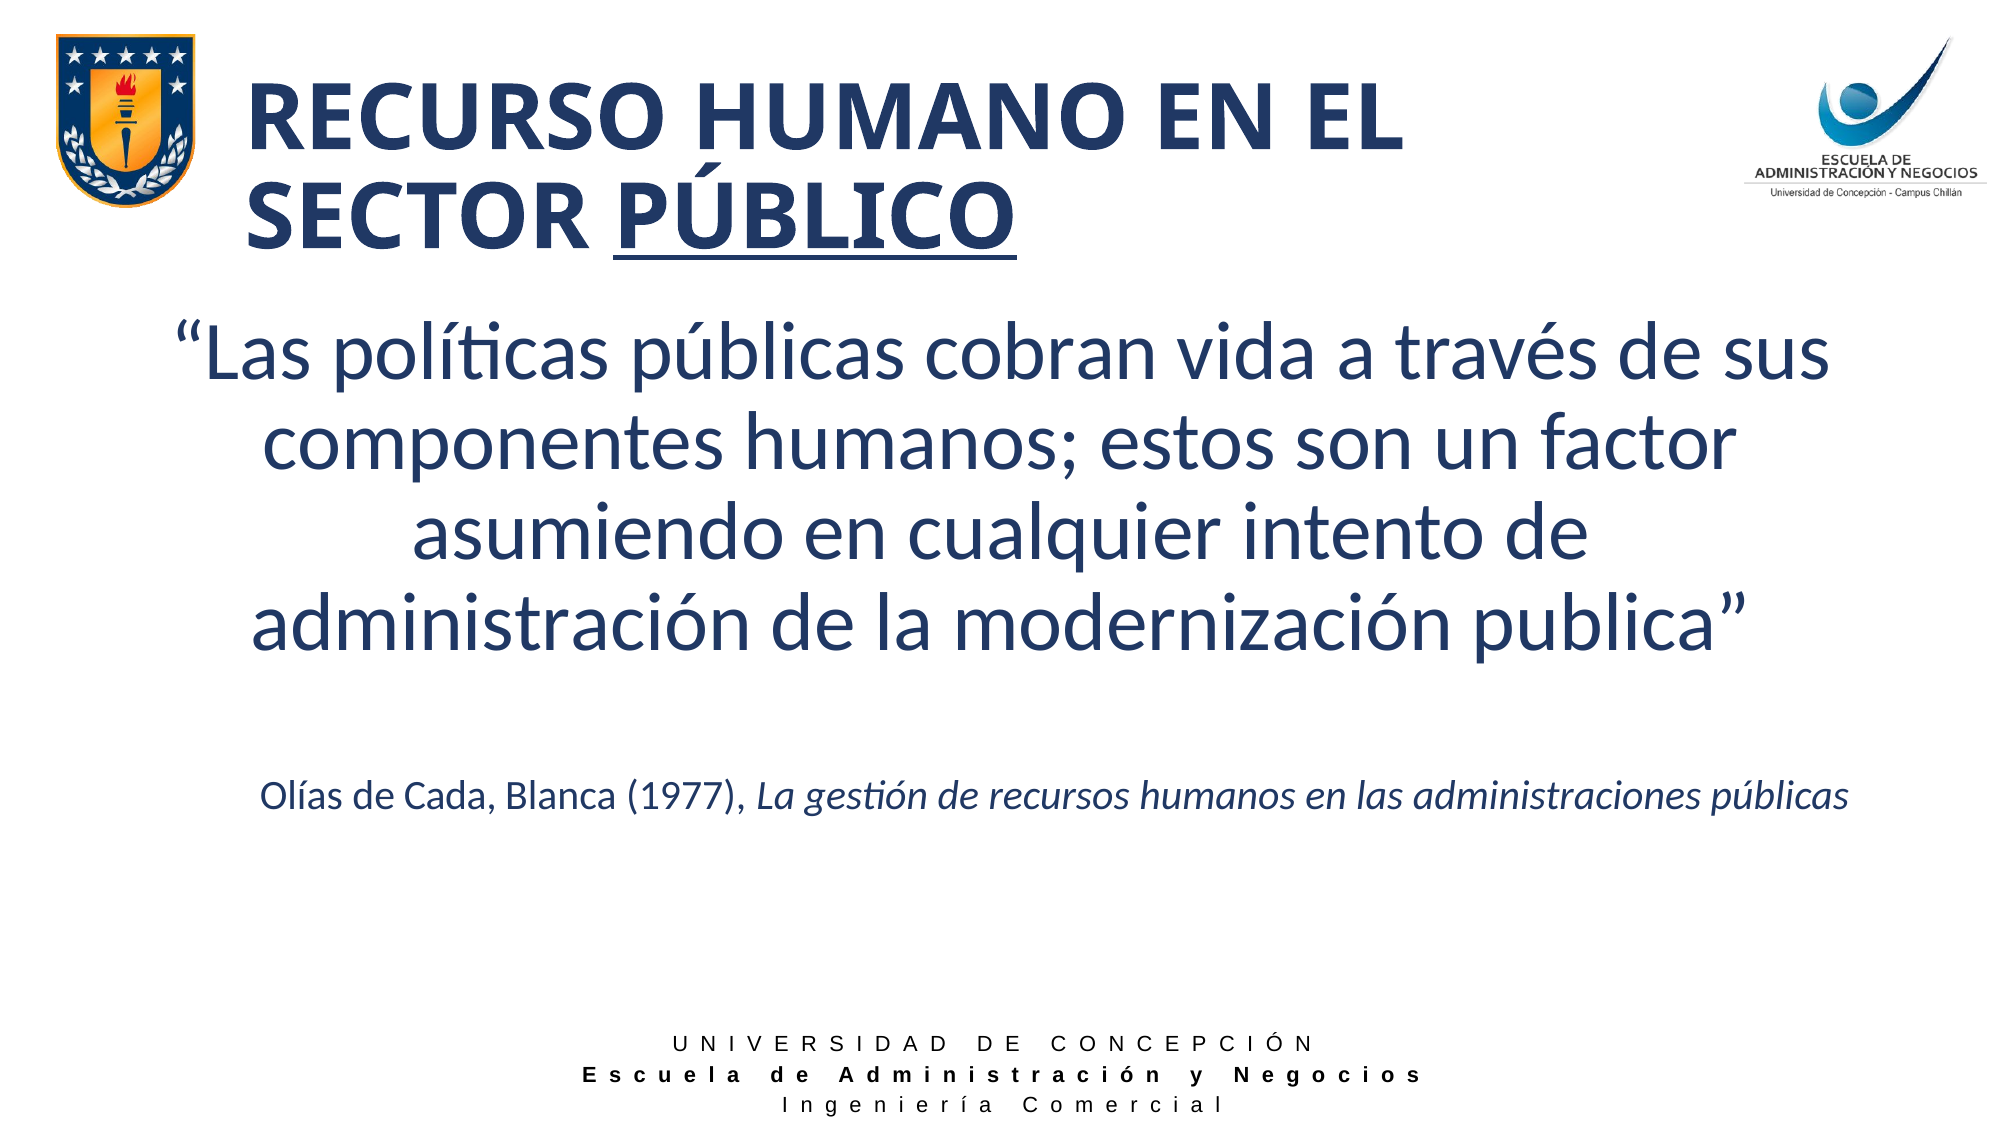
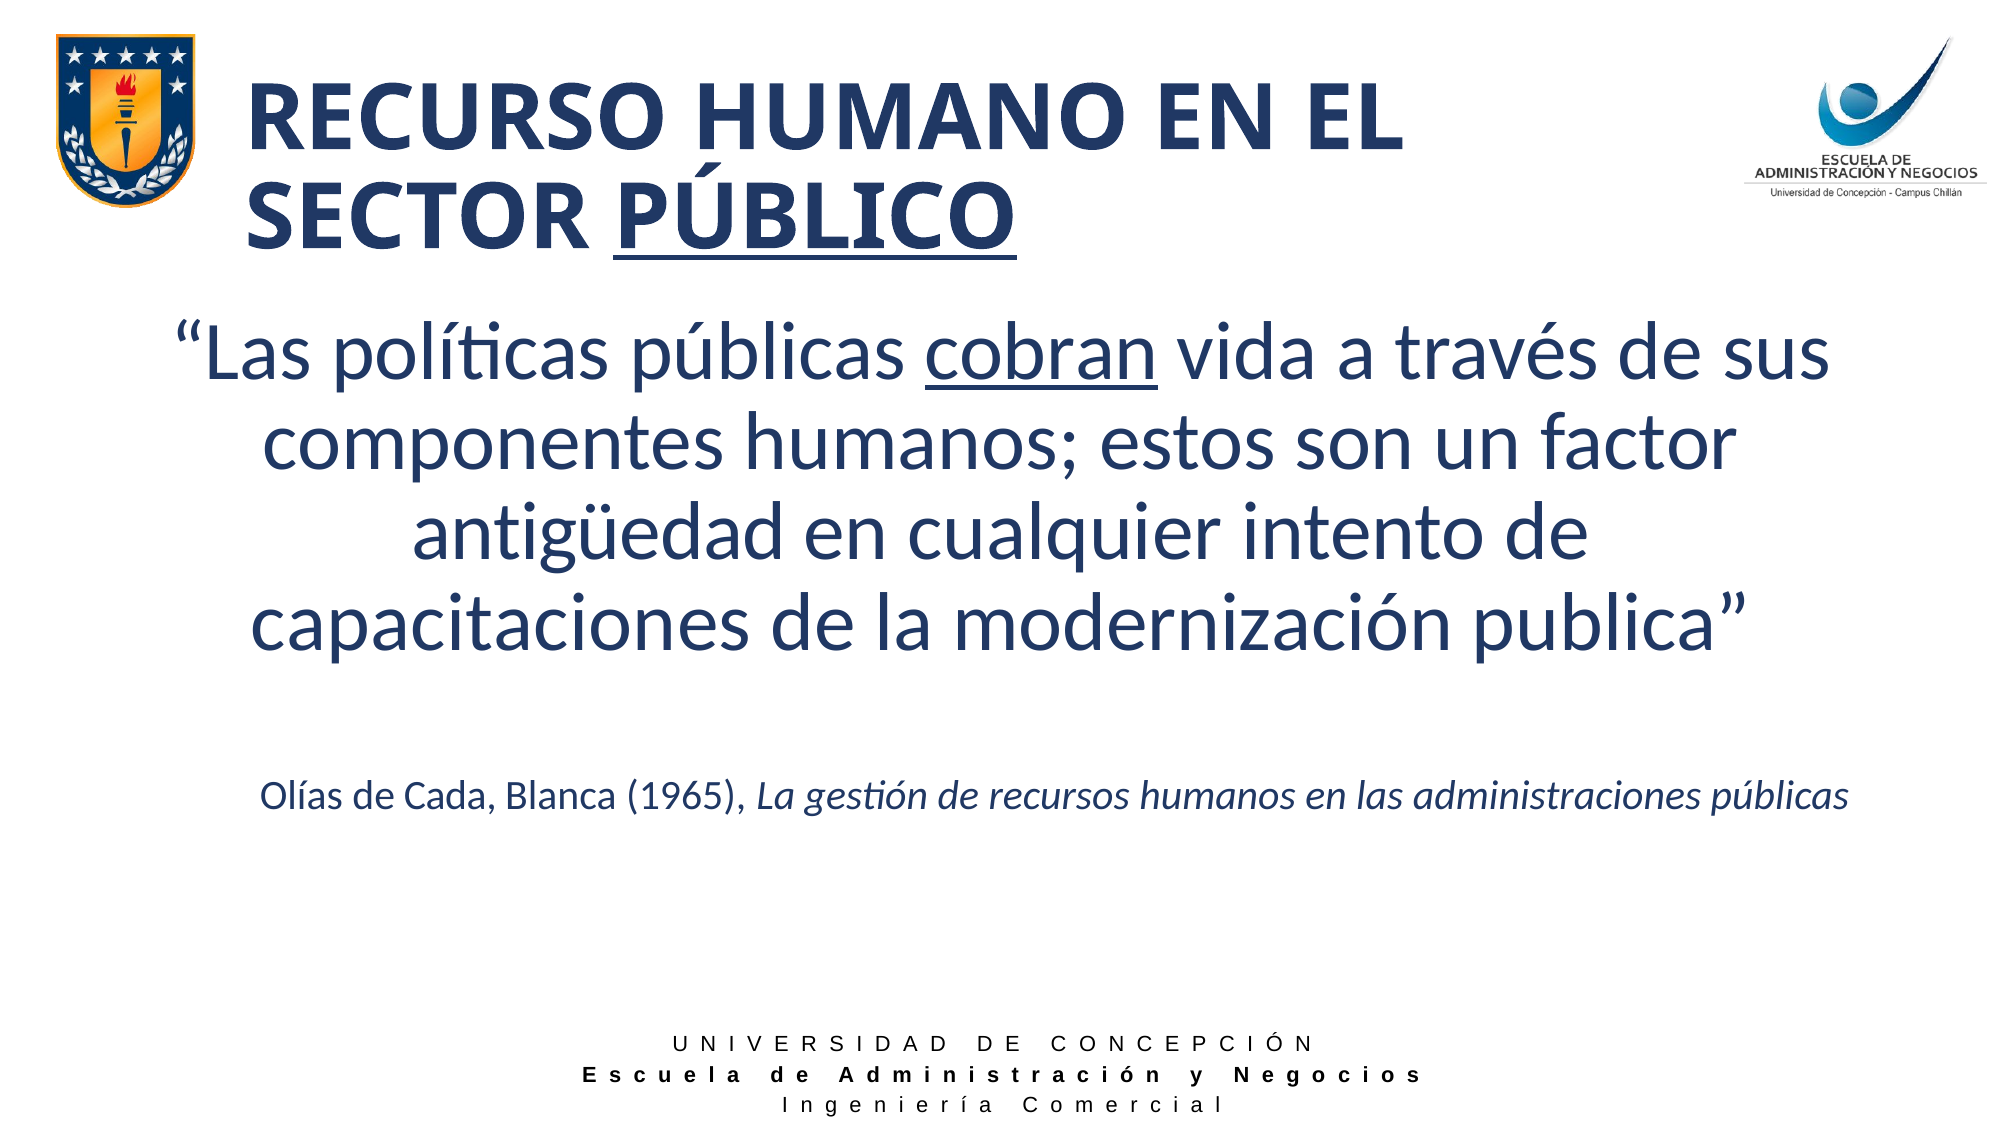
cobran underline: none -> present (1041, 352)
asumiendo: asumiendo -> antigüedad (599, 532)
administración: administración -> capacitaciones (501, 622)
1977: 1977 -> 1965 (686, 795)
